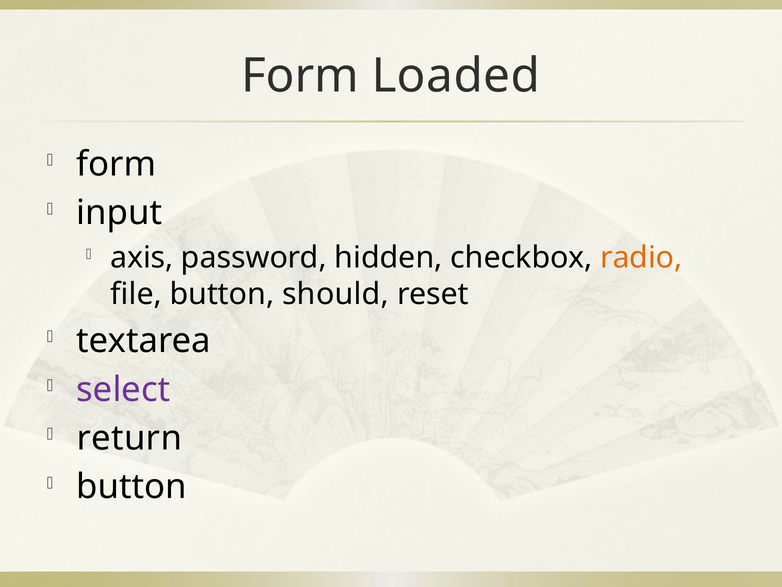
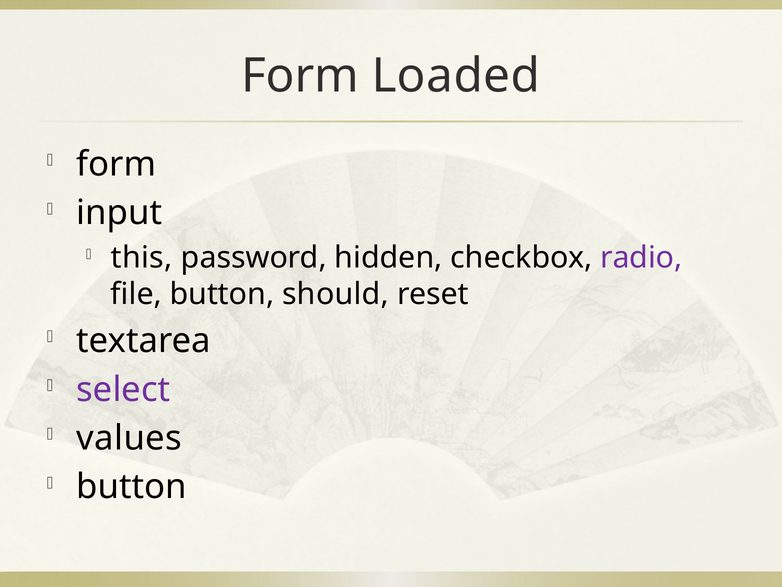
axis: axis -> this (142, 258)
radio colour: orange -> purple (641, 258)
return: return -> values (129, 438)
